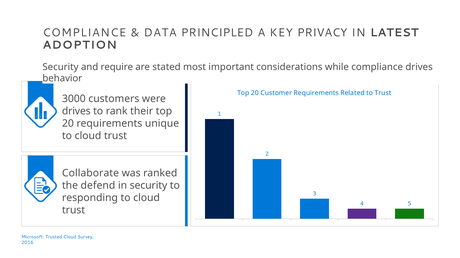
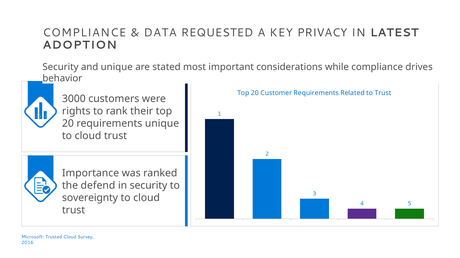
PRINCIPLED: PRINCIPLED -> REQUESTED (217, 33)
and require: require -> unique (117, 67)
drives: drives -> rights (76, 111)
Collaborate: Collaborate -> Importance (91, 174)
responding: responding -> sovereignty (90, 198)
